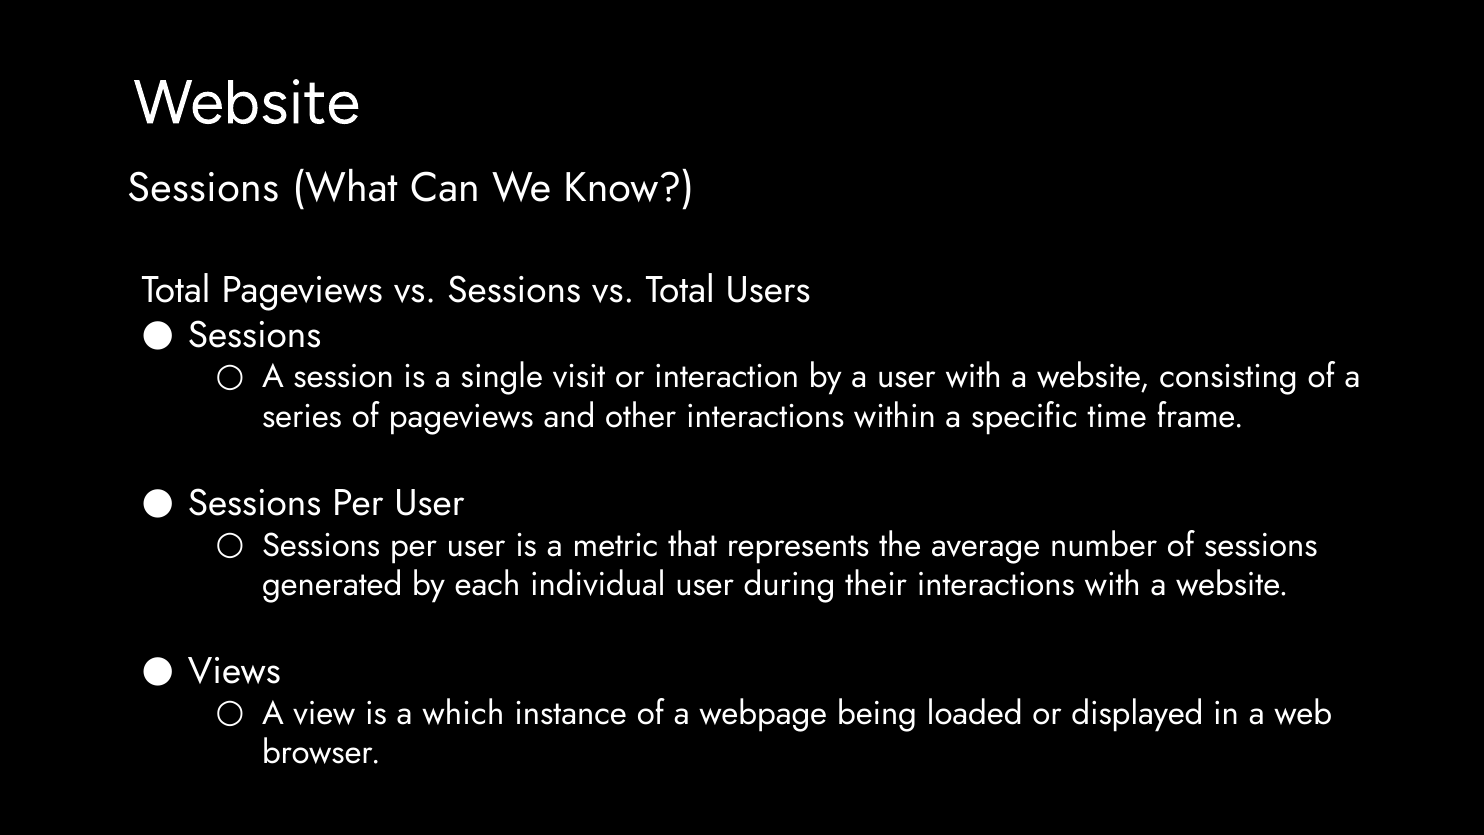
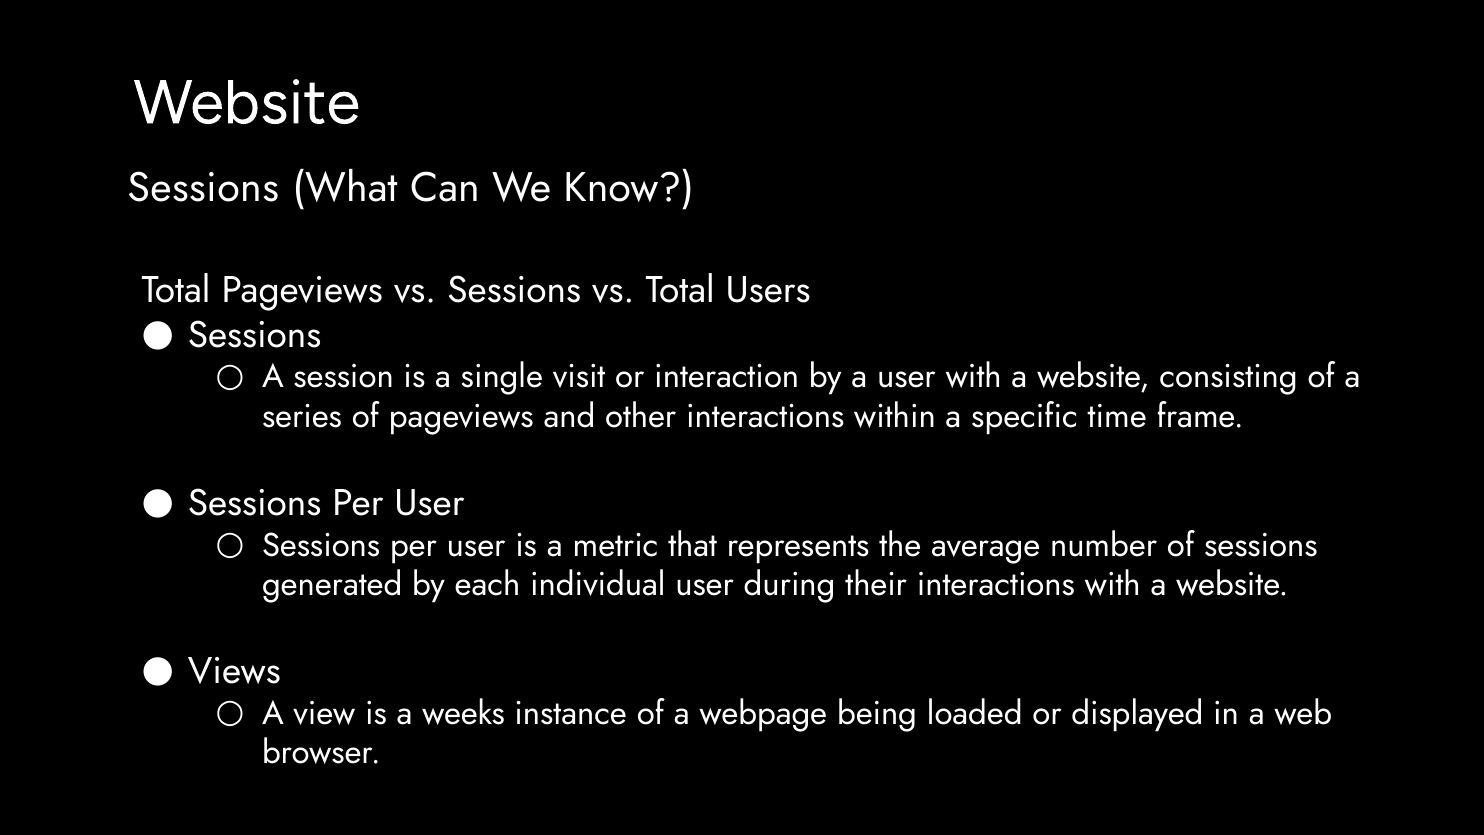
which: which -> weeks (464, 713)
